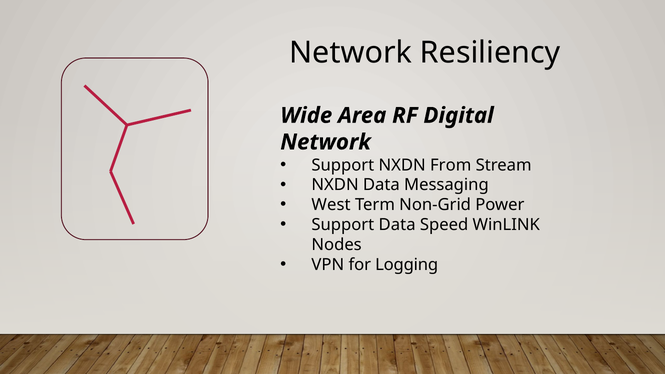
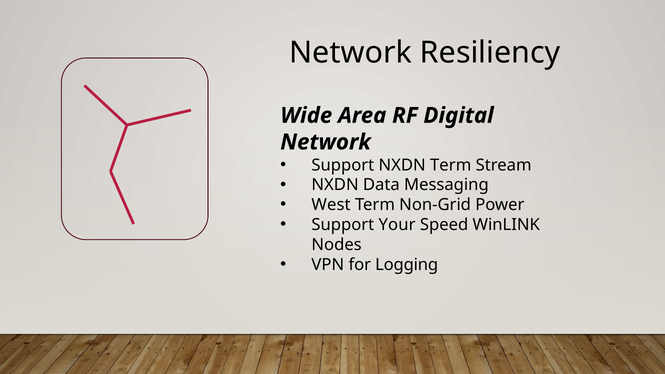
NXDN From: From -> Term (451, 165)
Support Data: Data -> Your (397, 225)
